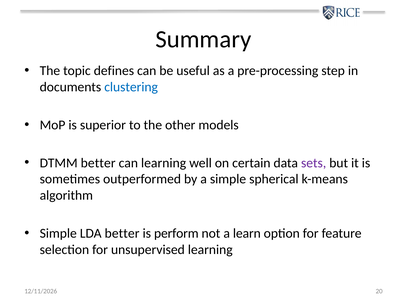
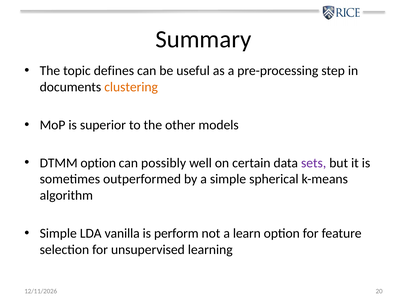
clustering colour: blue -> orange (131, 87)
DTMM better: better -> option (98, 163)
can learning: learning -> possibly (164, 163)
LDA better: better -> vanilla (122, 234)
